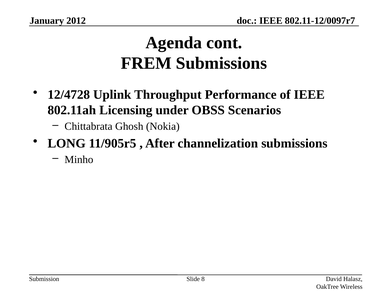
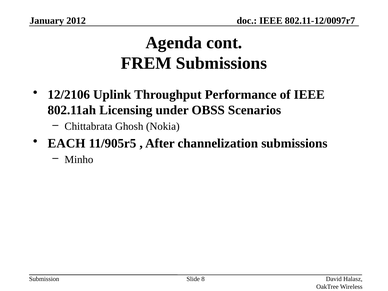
12/4728: 12/4728 -> 12/2106 (69, 95)
LONG: LONG -> EACH (67, 143)
